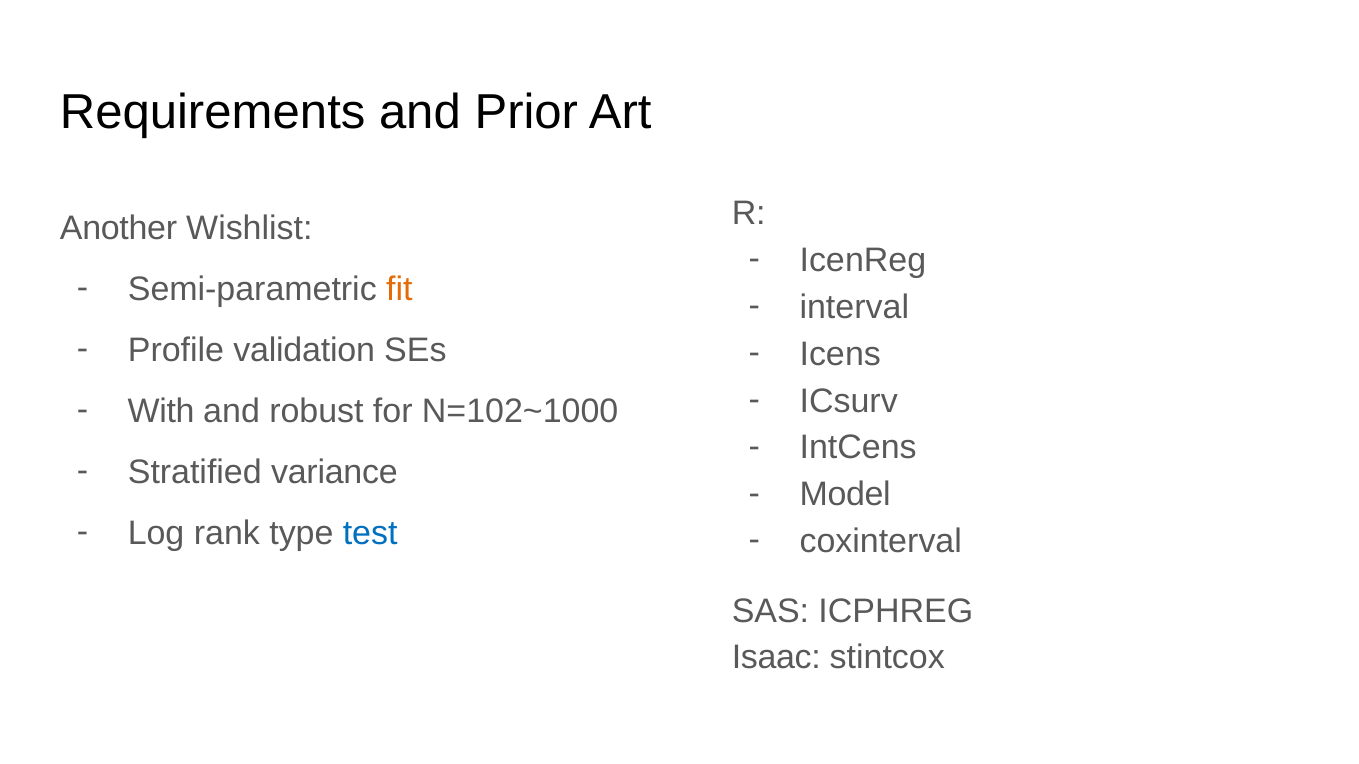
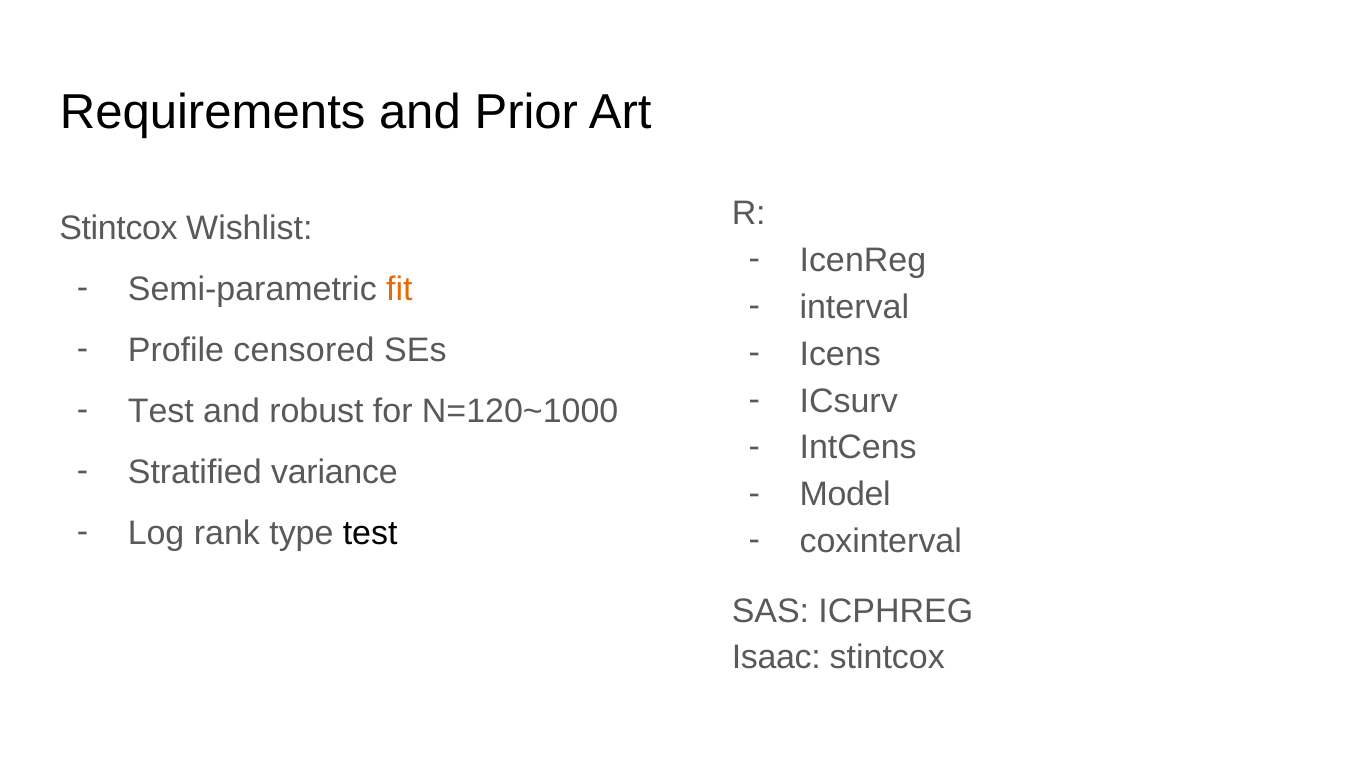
Another: Another -> Stintcox (119, 228)
validation: validation -> censored (304, 350)
With: With -> Test (161, 411)
N=102~1000: N=102~1000 -> N=120~1000 (520, 411)
test colour: blue -> black (370, 534)
